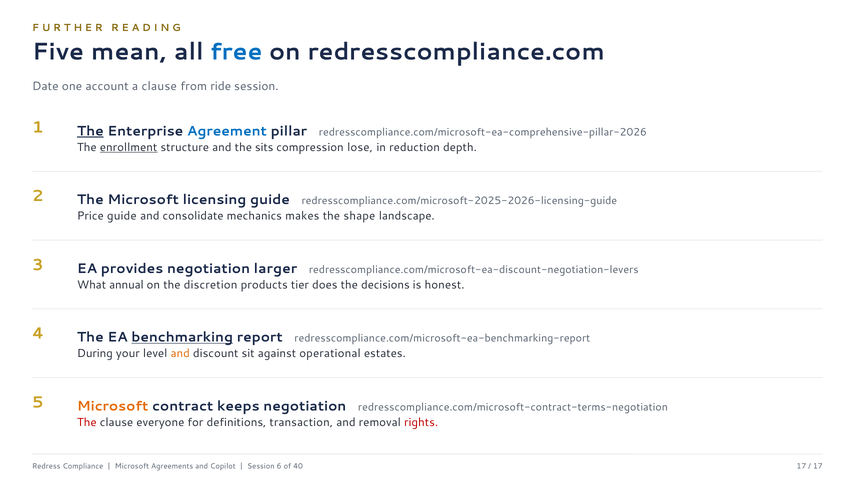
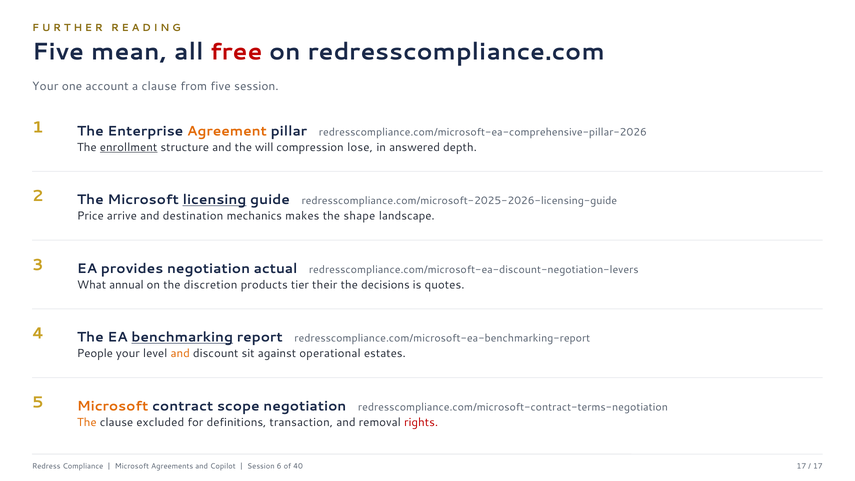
free colour: blue -> red (237, 52)
Date: Date -> Your (45, 86)
from ride: ride -> five (221, 86)
The underline: present -> none (90, 131)
Agreement colour: blue -> orange (227, 131)
sits: sits -> will (264, 147)
reduction: reduction -> answered (415, 147)
licensing underline: none -> present (215, 200)
Price guide: guide -> arrive (122, 216)
consolidate: consolidate -> destination (193, 216)
larger: larger -> actual (276, 269)
does: does -> their (325, 285)
honest: honest -> quotes (445, 285)
During: During -> People (95, 354)
keeps: keeps -> scope (238, 406)
The colour: red -> orange (87, 422)
everyone: everyone -> excluded (160, 422)
